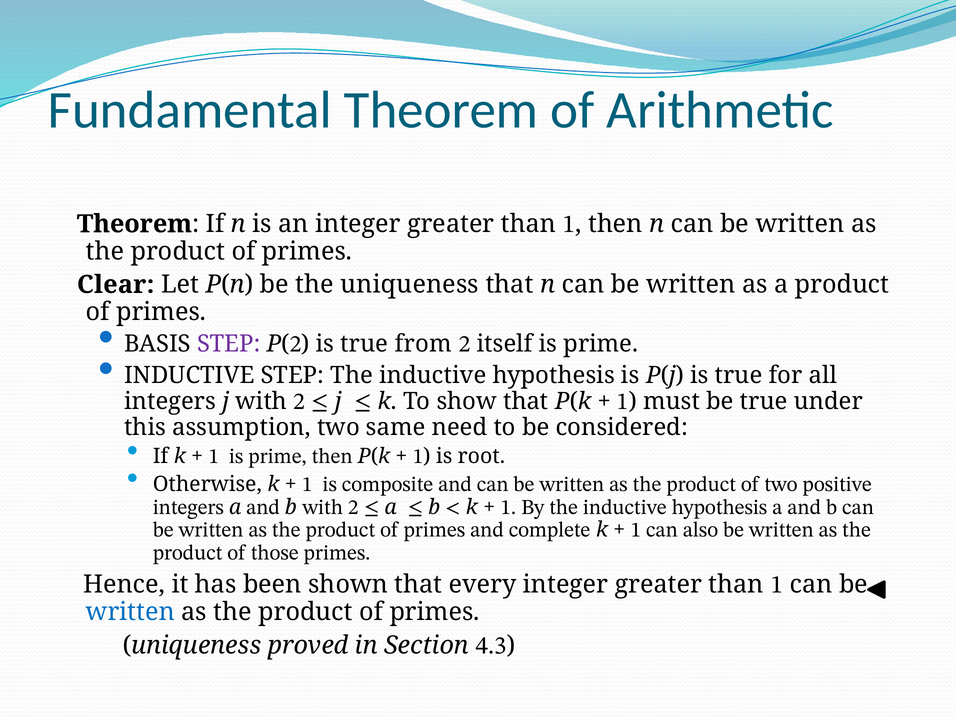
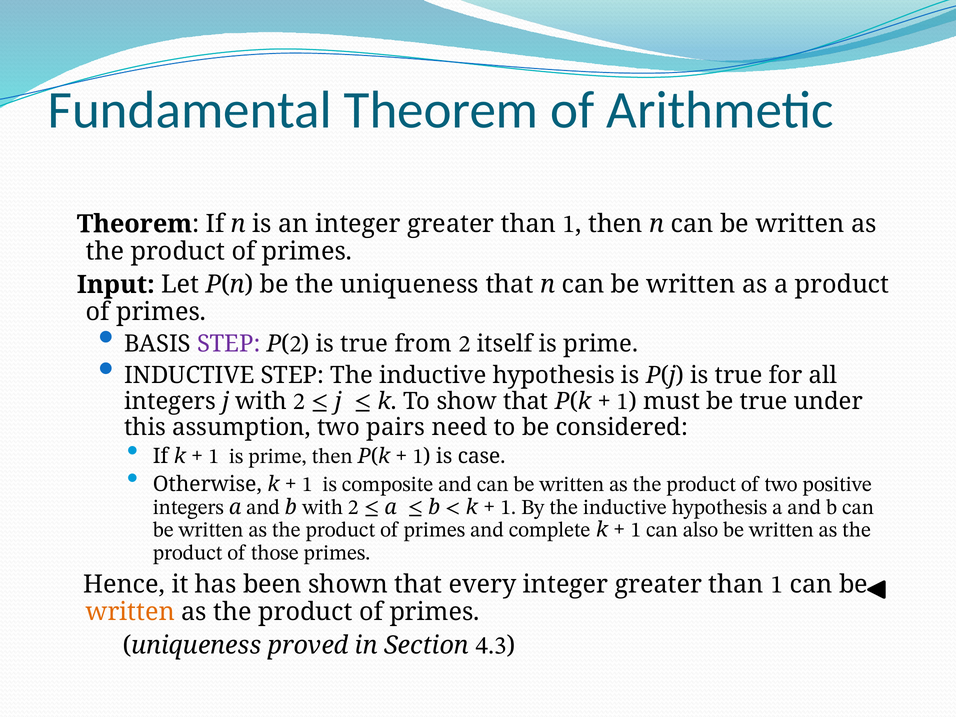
Clear: Clear -> Input (116, 285)
same: same -> pairs (396, 427)
root: root -> case (482, 456)
written colour: blue -> orange (130, 612)
